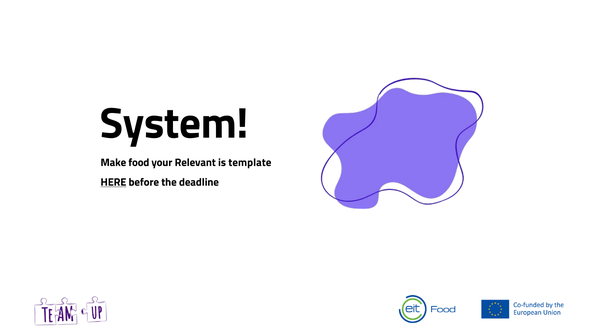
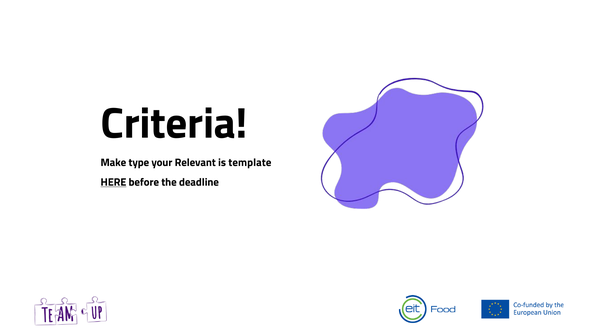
System: System -> Criteria (174, 124)
food: food -> type (139, 163)
